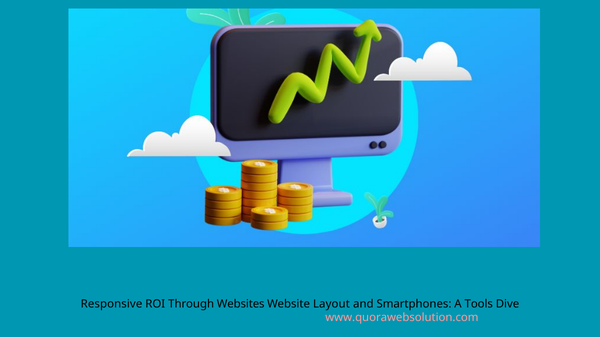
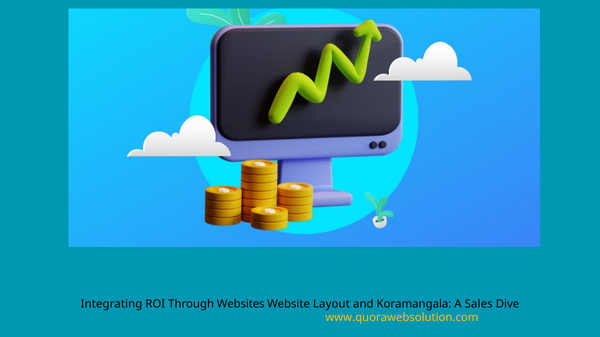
Responsive: Responsive -> Integrating (112, 304)
Smartphones: Smartphones -> Koramangala (414, 304)
Tools: Tools -> Sales (479, 304)
www.quorawebsolution.com colour: pink -> yellow (402, 318)
